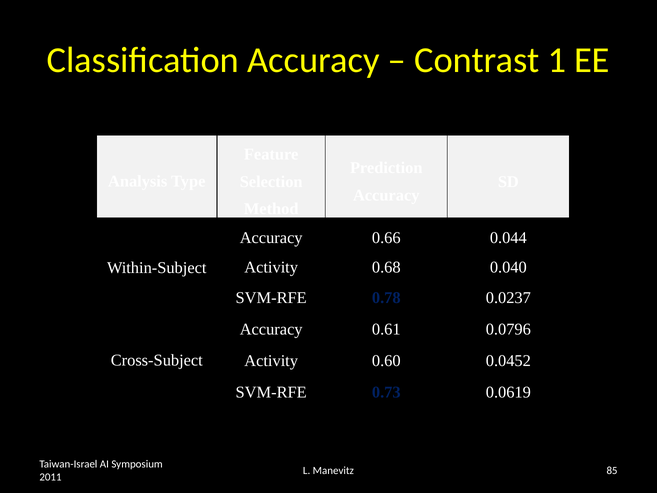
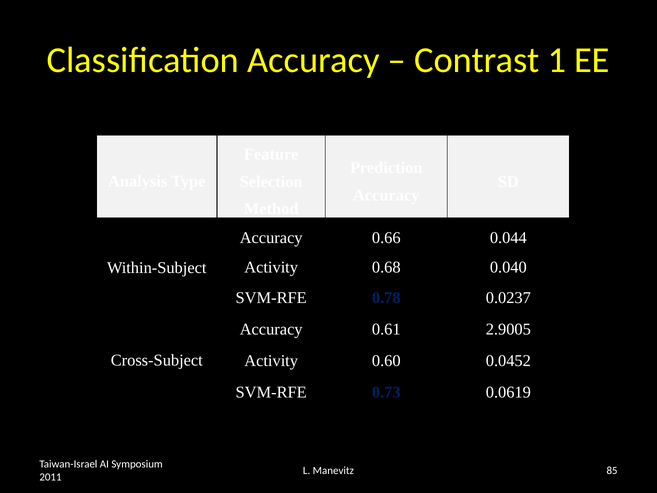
0.0796: 0.0796 -> 2.9005 (508, 329)
